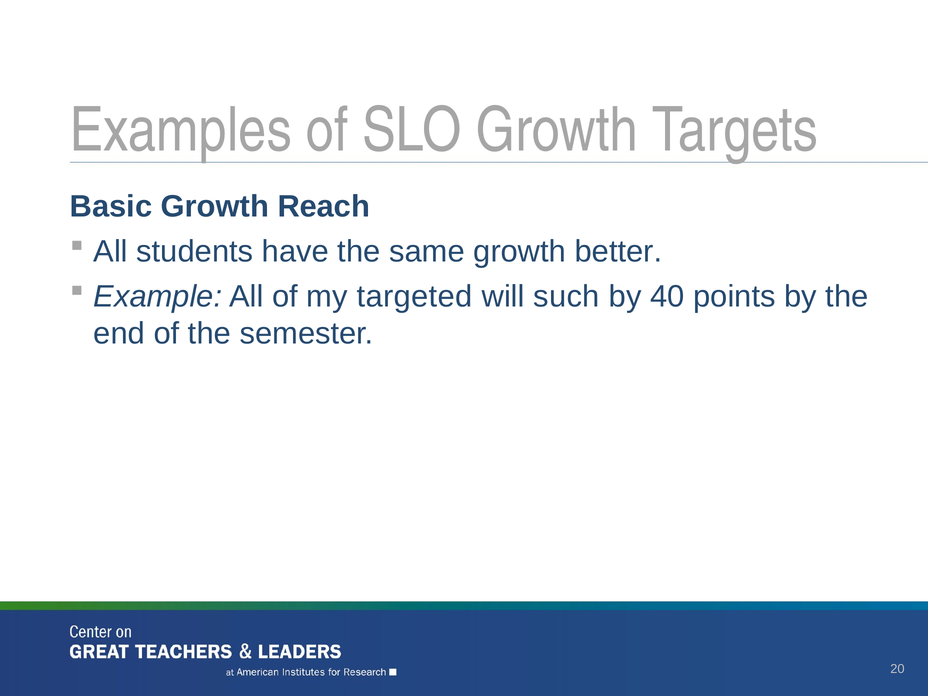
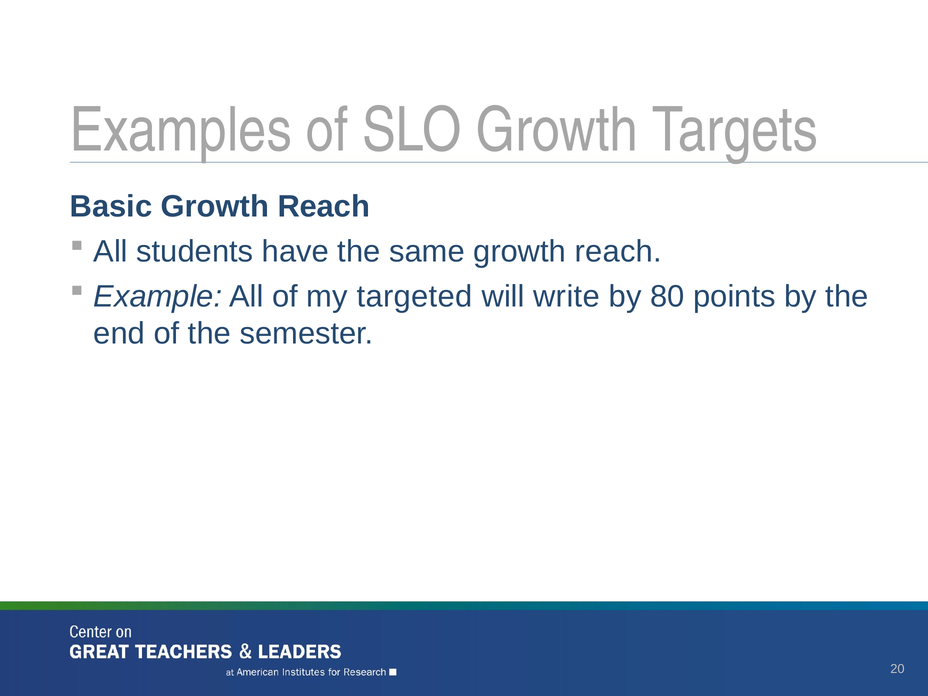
same growth better: better -> reach (618, 252)
such: such -> write (567, 296)
40: 40 -> 80 (667, 296)
